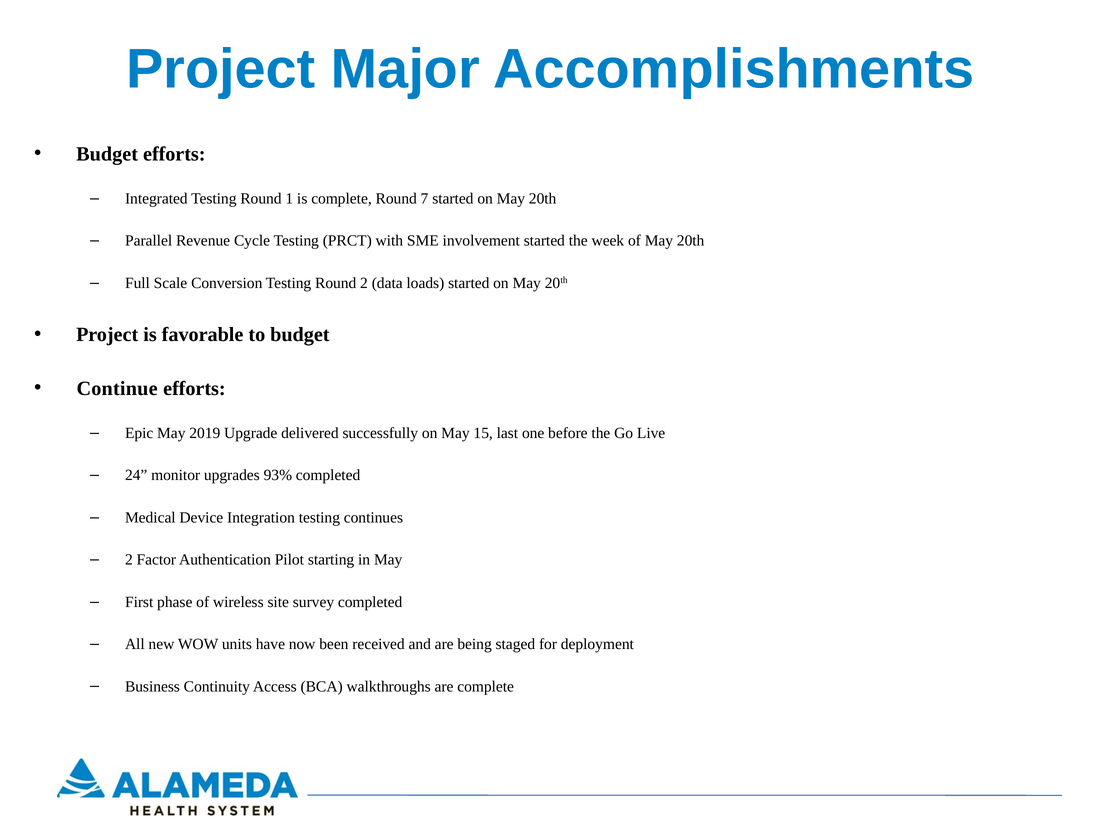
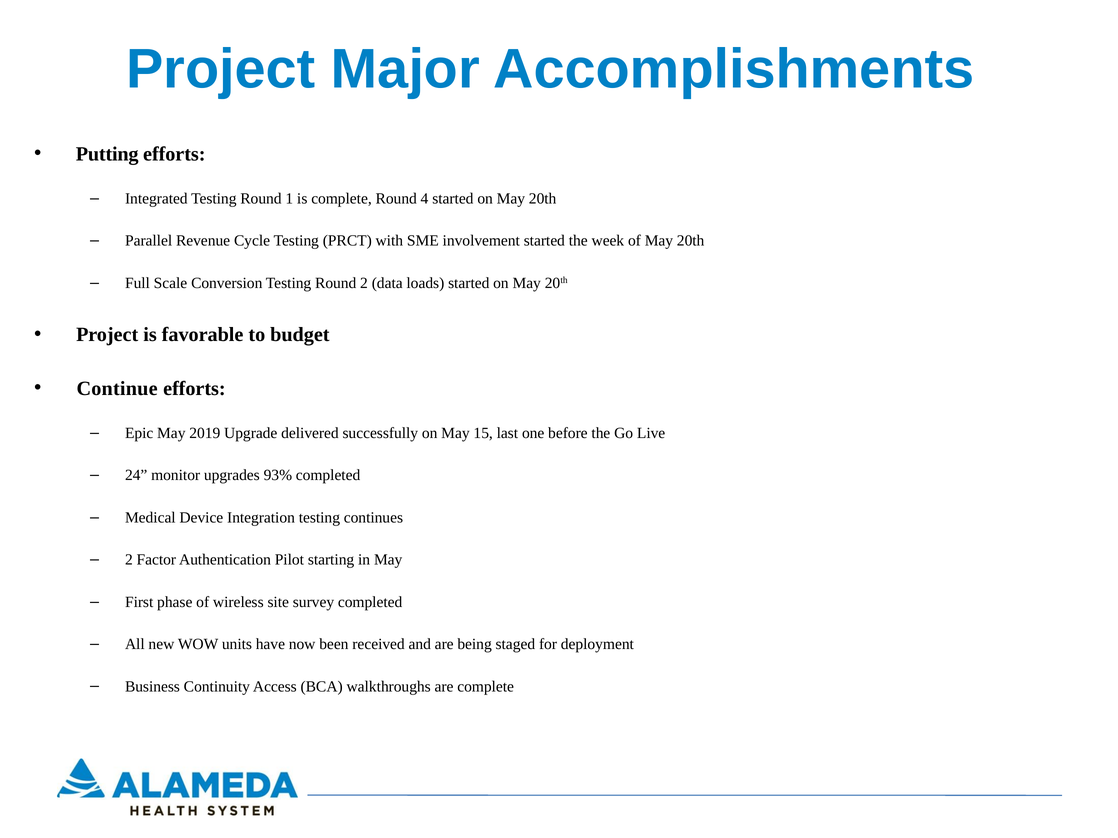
Budget: Budget -> Putting (107, 154)
7: 7 -> 4 (424, 199)
